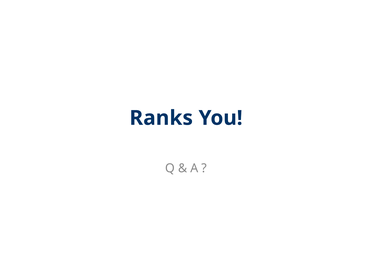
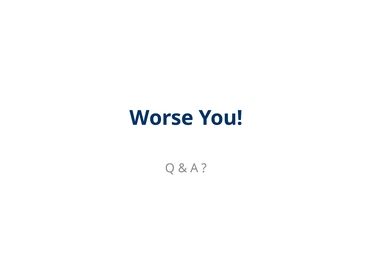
Ranks: Ranks -> Worse (161, 118)
